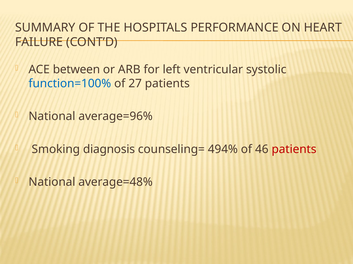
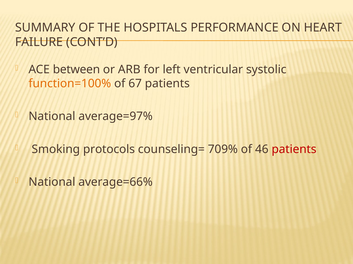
function=100% colour: blue -> orange (70, 84)
27: 27 -> 67 (135, 84)
average=96%: average=96% -> average=97% (116, 117)
diagnosis: diagnosis -> protocols (109, 150)
494%: 494% -> 709% (223, 150)
average=48%: average=48% -> average=66% (116, 183)
